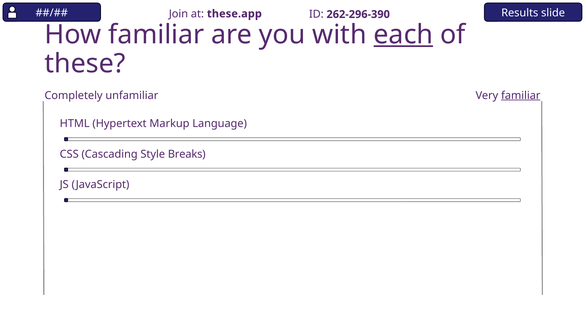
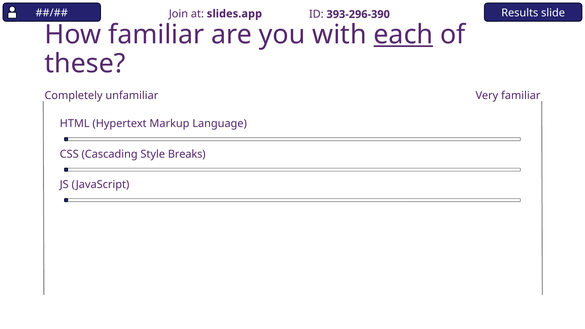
these.app: these.app -> slides.app (234, 14)
262-296-390: 262-296-390 -> 393-296-390 (358, 14)
familiar underline: present -> none (521, 95)
